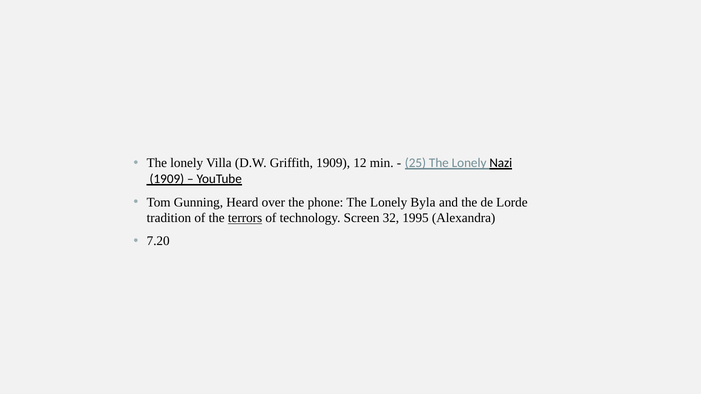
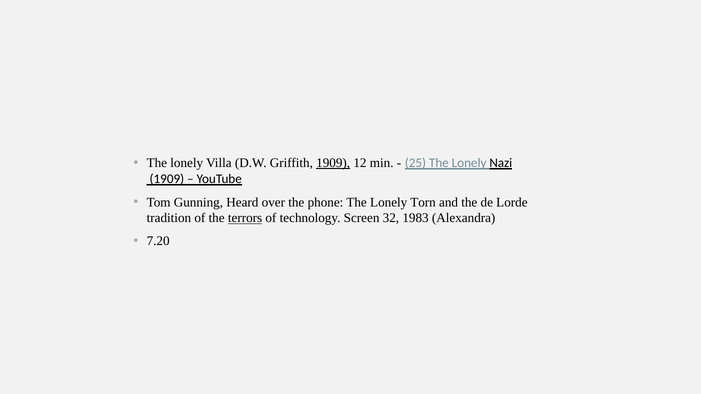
1909 underline: none -> present (333, 163)
Byla: Byla -> Torn (423, 203)
1995: 1995 -> 1983 (416, 218)
